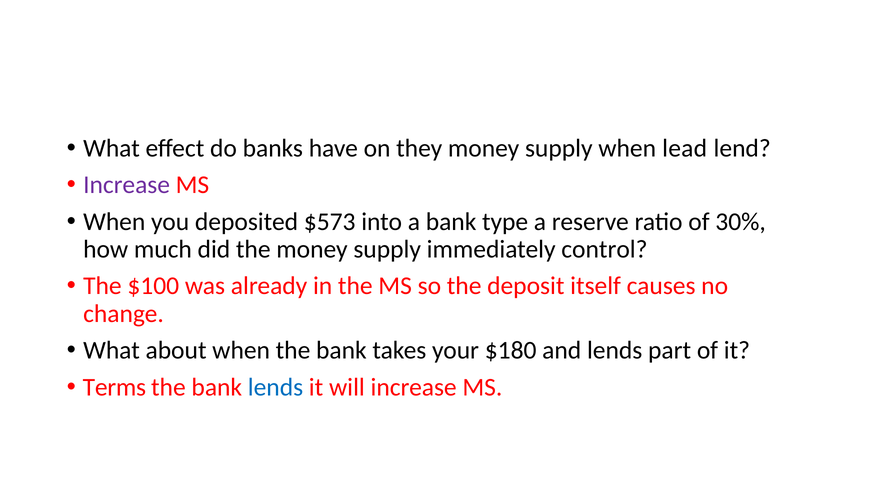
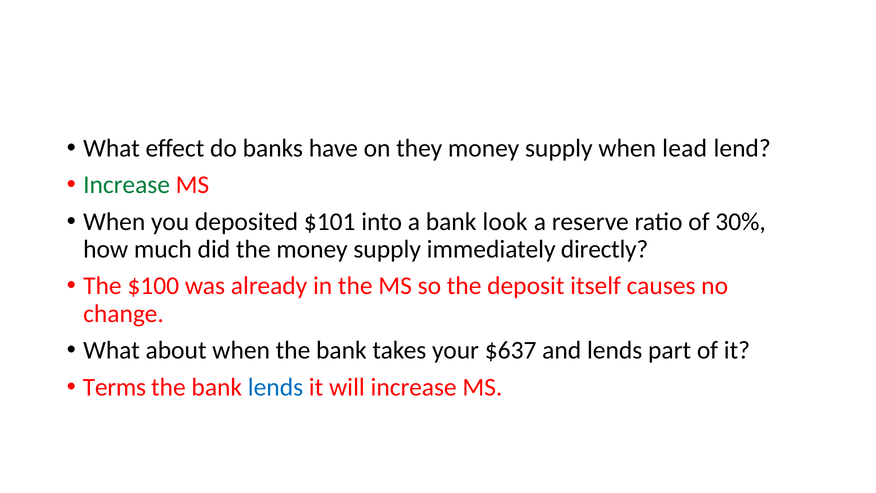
Increase colour: purple -> green (127, 185)
$573: $573 -> $101 (330, 222)
type: type -> look (505, 222)
control: control -> directly (605, 249)
$180: $180 -> $637 (511, 350)
